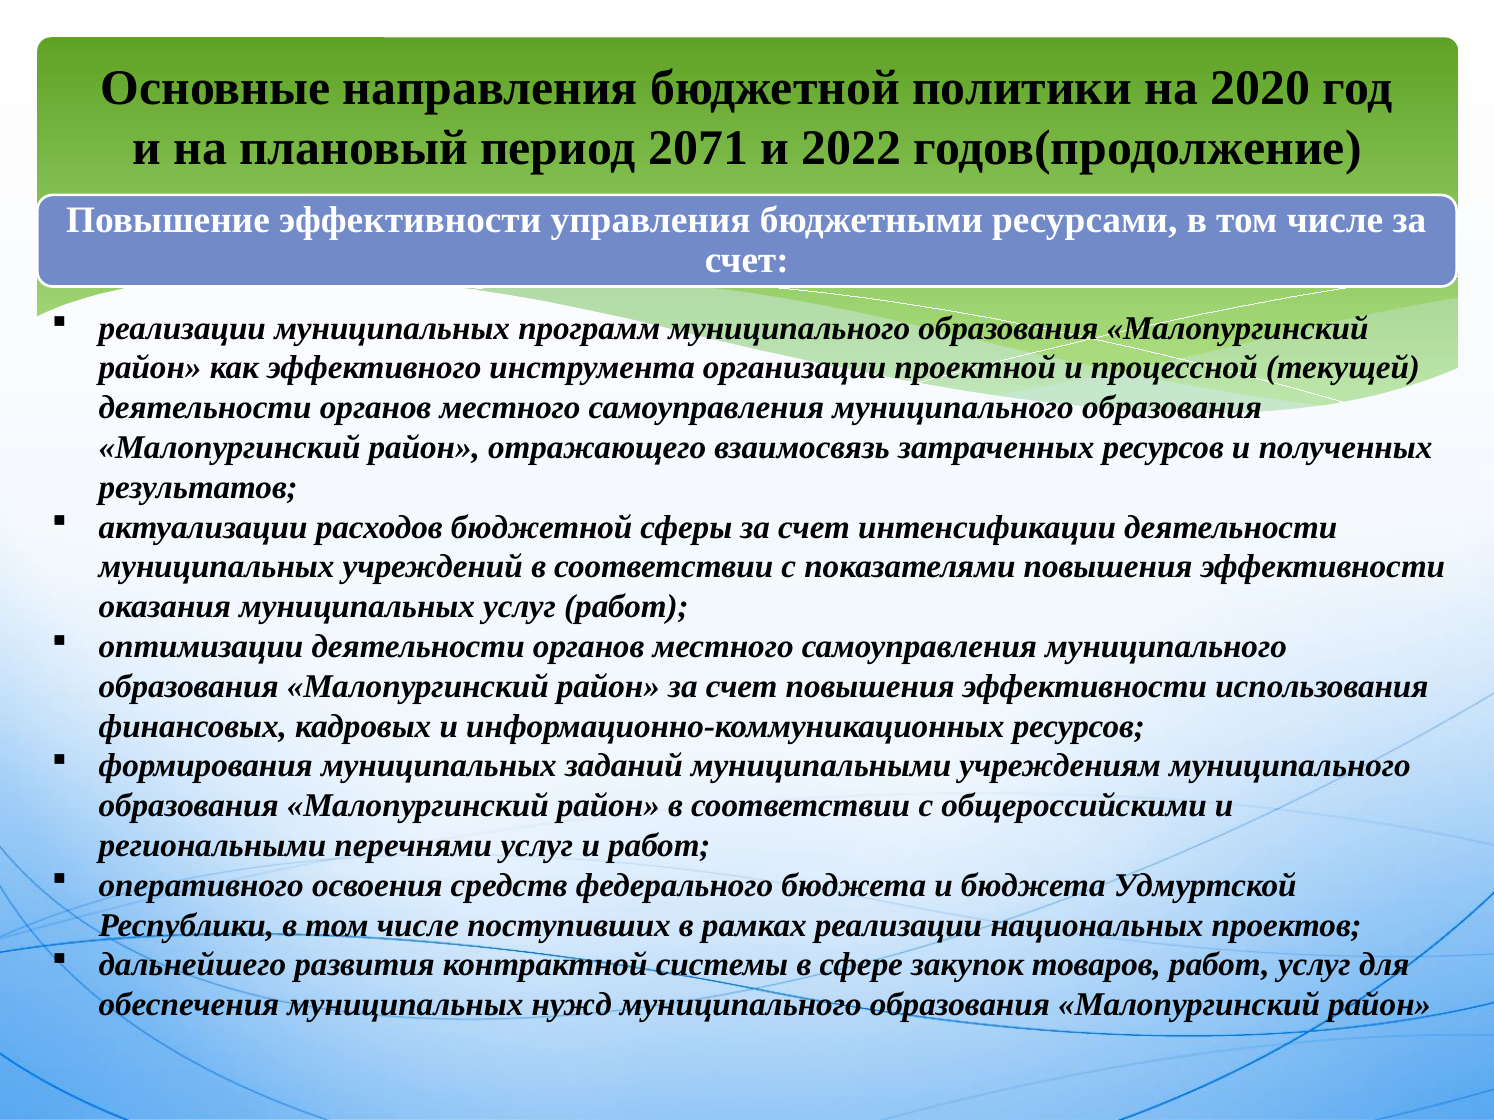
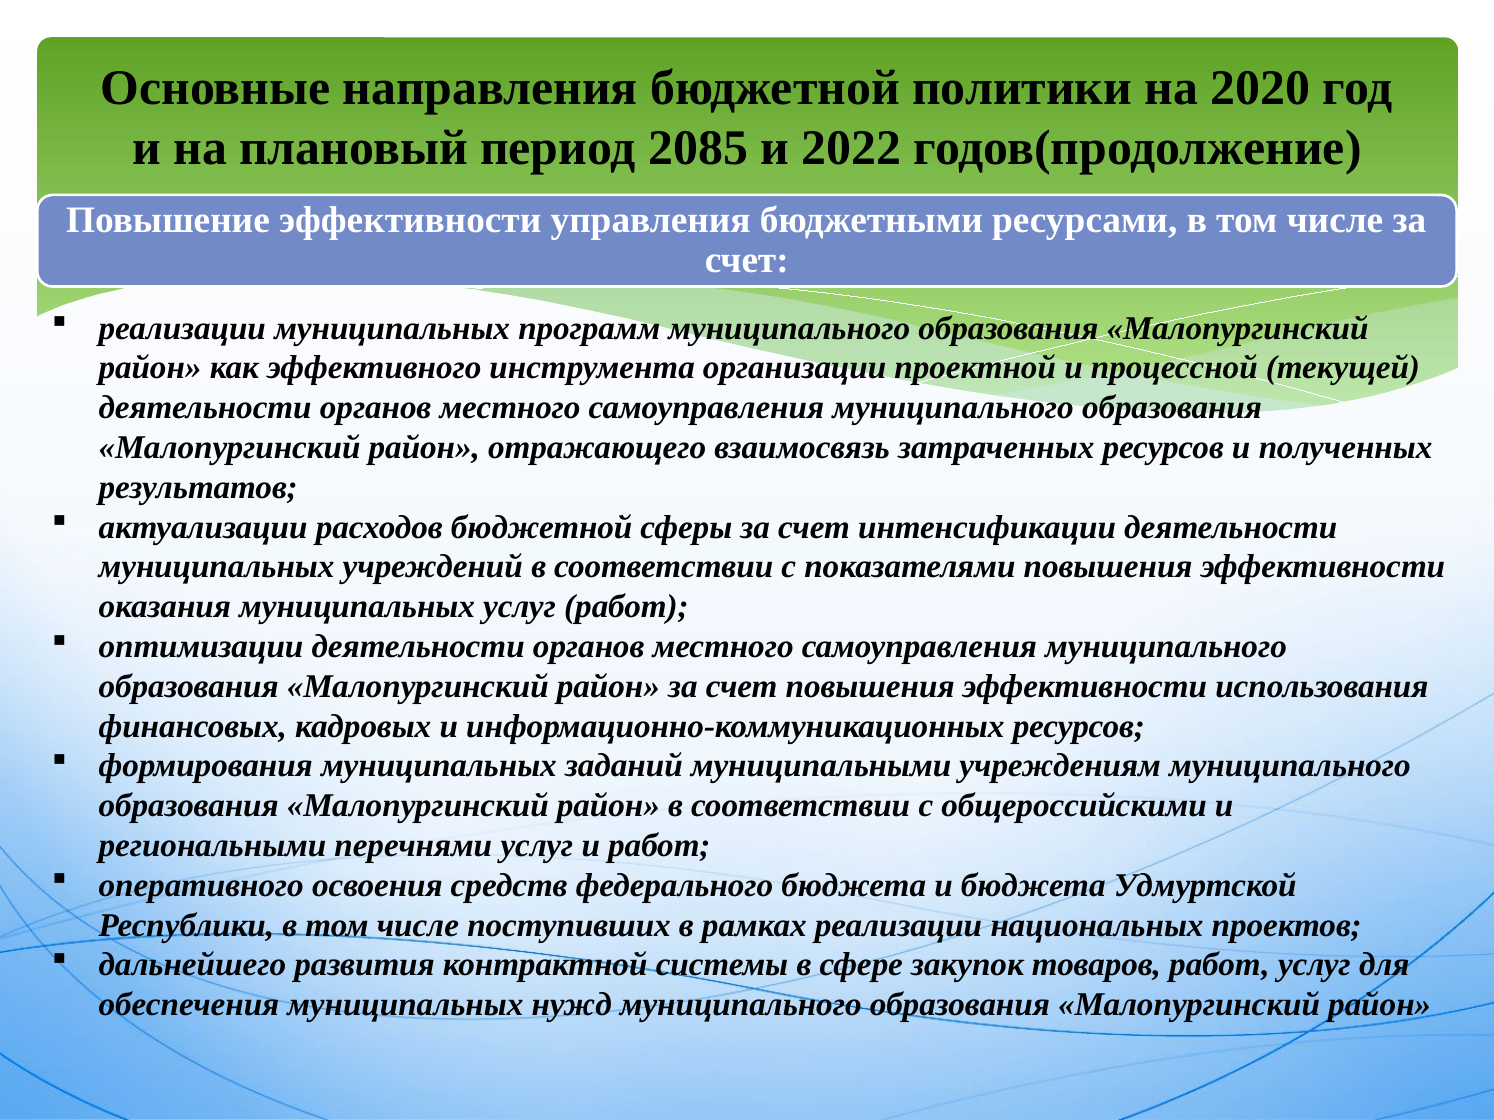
2071: 2071 -> 2085 (698, 148)
